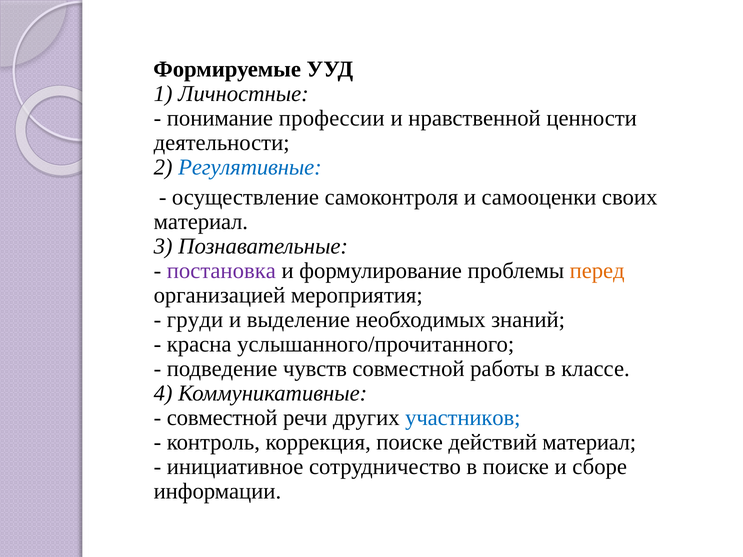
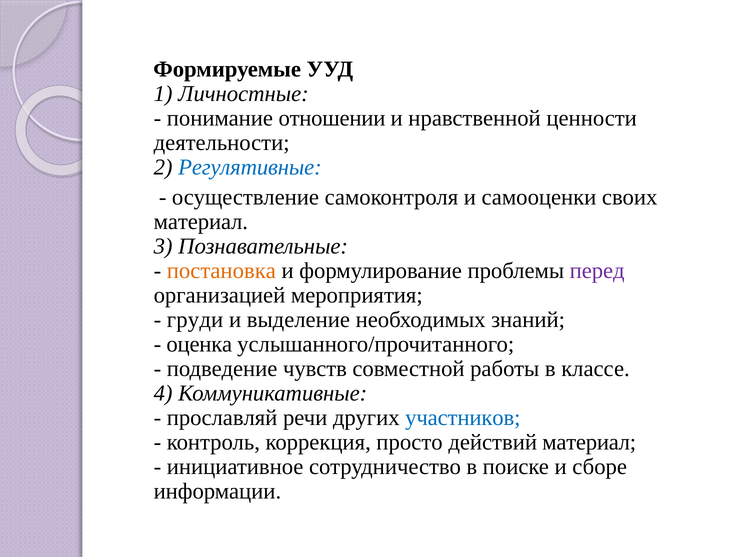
профессии: профессии -> отношении (332, 118)
постановка colour: purple -> orange (221, 271)
перед colour: orange -> purple (597, 271)
красна: красна -> оценка (199, 344)
совместной: совместной -> прославляй (222, 418)
коррекция поиске: поиске -> просто (410, 443)
